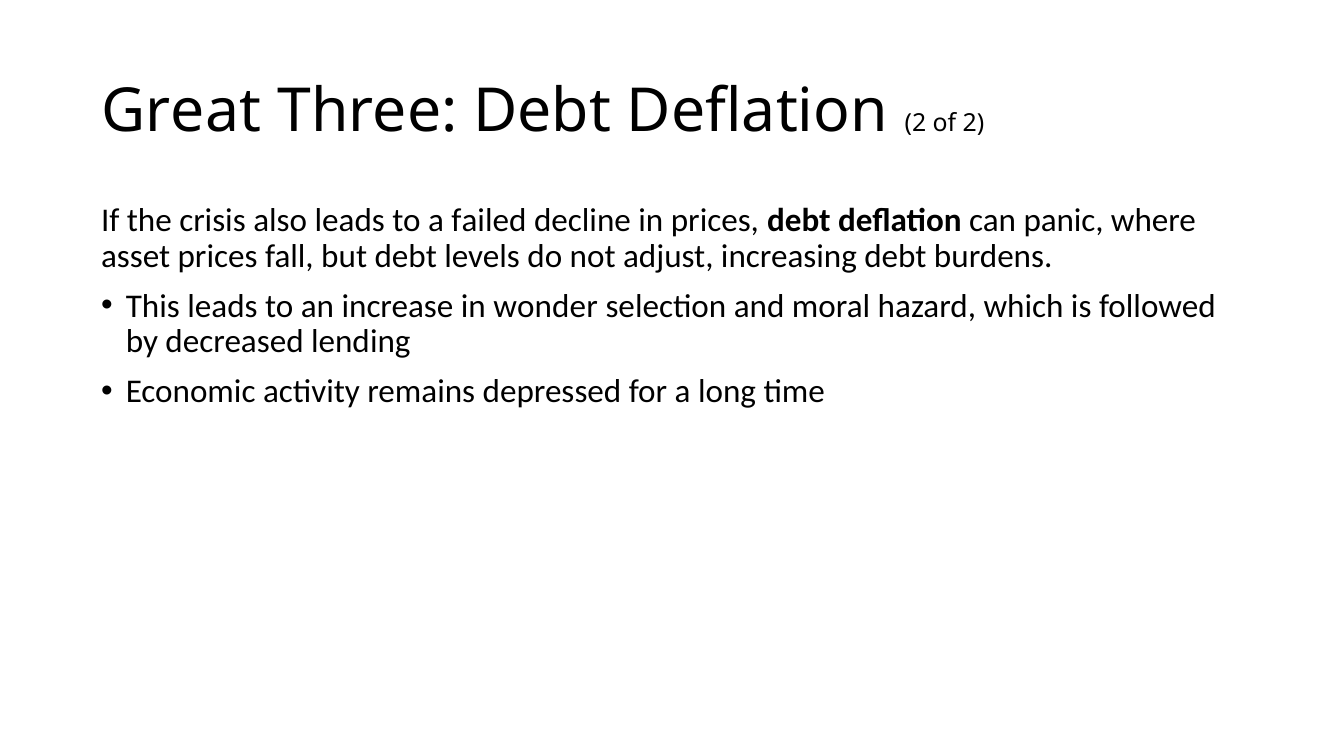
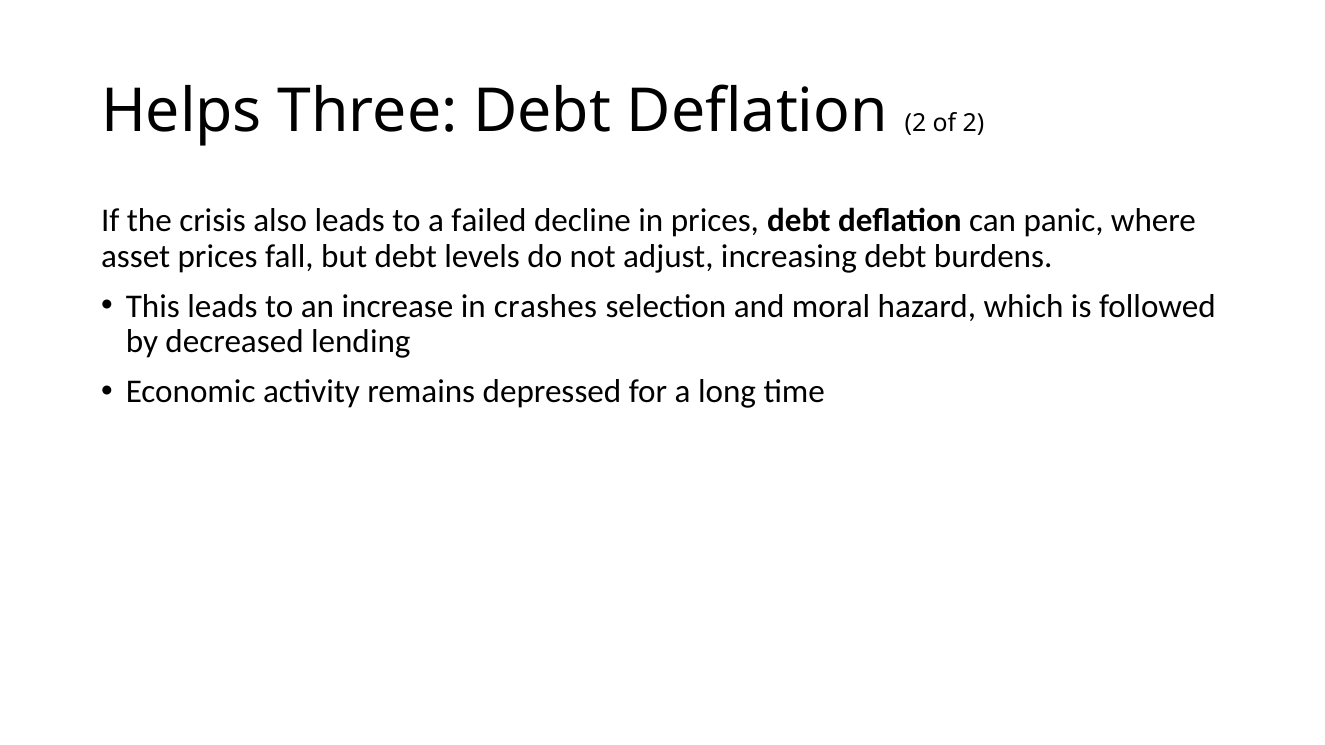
Great: Great -> Helps (181, 111)
wonder: wonder -> crashes (545, 306)
